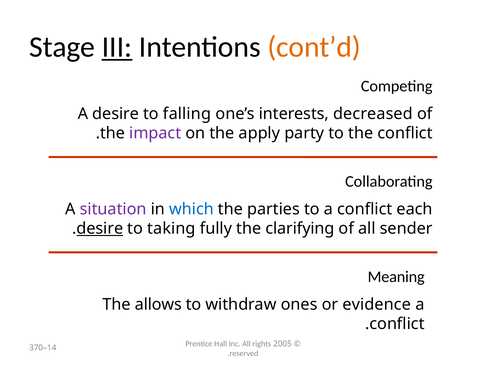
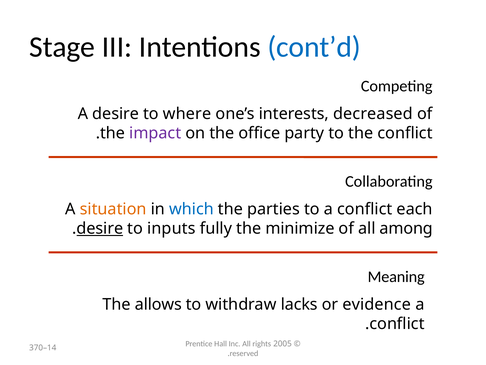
III underline: present -> none (117, 47)
cont’d colour: orange -> blue (314, 47)
falling: falling -> where (187, 114)
apply: apply -> office (259, 133)
situation colour: purple -> orange (113, 209)
taking: taking -> inputs (171, 228)
clarifying: clarifying -> minimize (300, 228)
sender: sender -> among (406, 228)
ones: ones -> lacks (299, 304)
